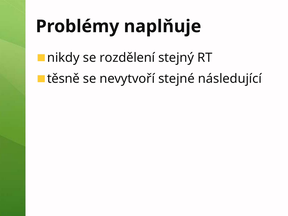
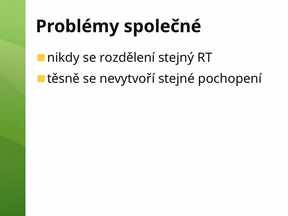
naplňuje: naplňuje -> společné (163, 26)
následující: následující -> pochopení (230, 79)
